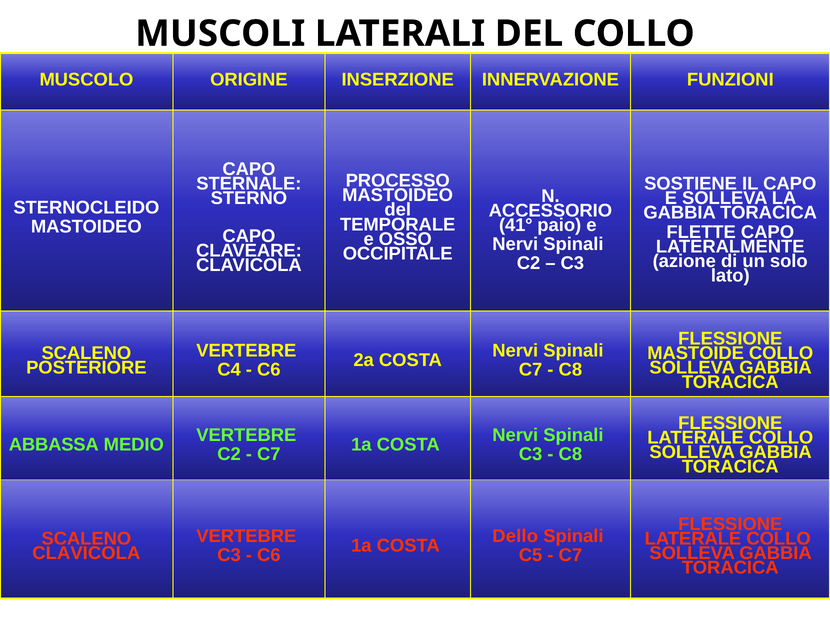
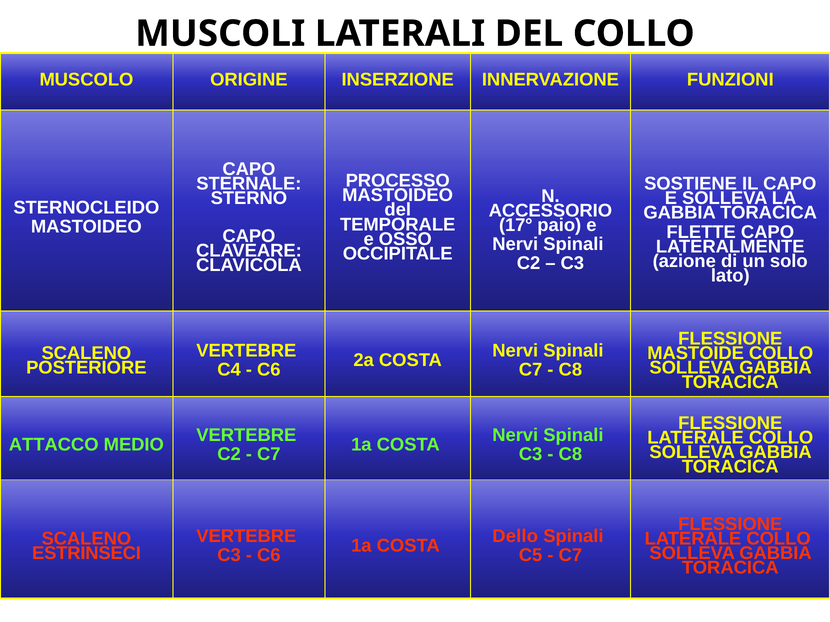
41°: 41° -> 17° (516, 225)
ABBASSA: ABBASSA -> ATTACCO (54, 445)
CLAVICOLA: CLAVICOLA -> ESTRINSECI (86, 554)
